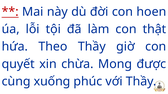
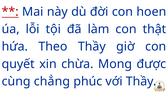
xuống: xuống -> chẳng (52, 82)
